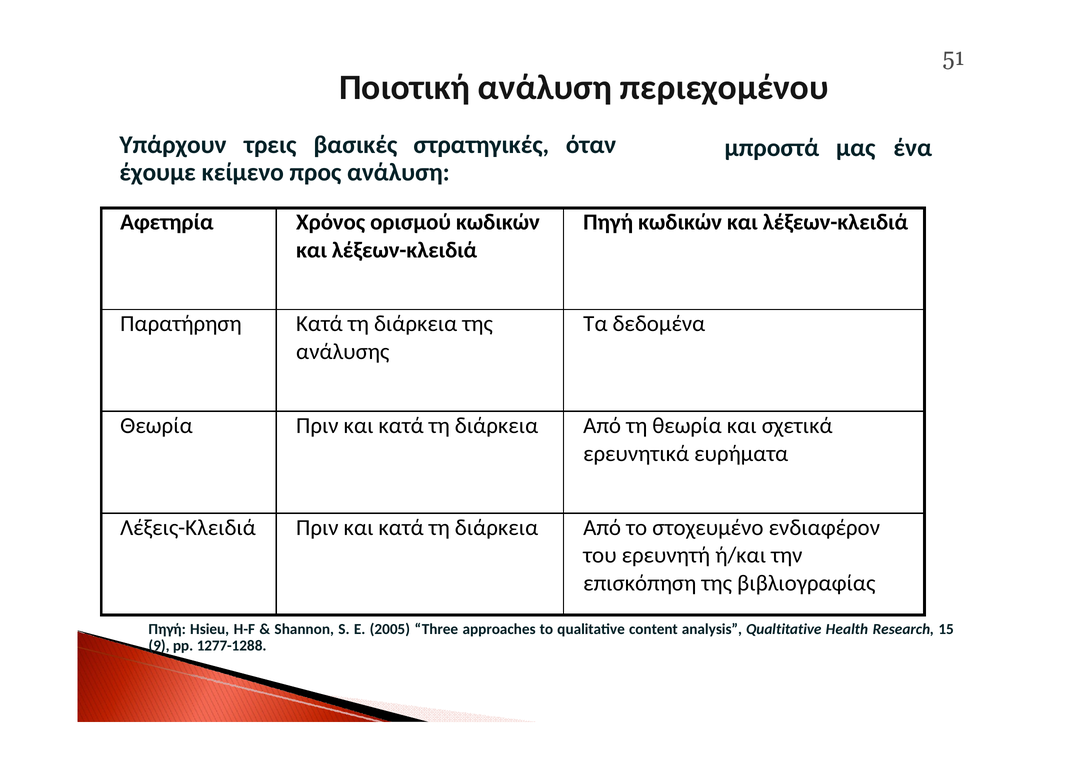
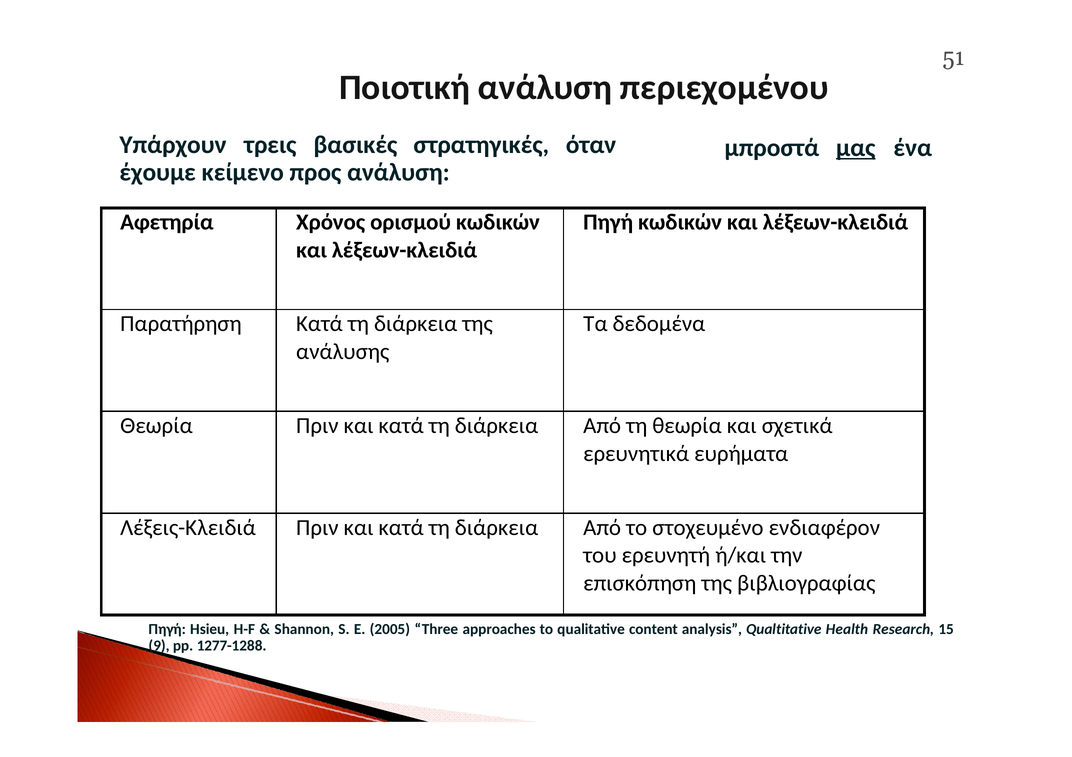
μας underline: none -> present (856, 148)
